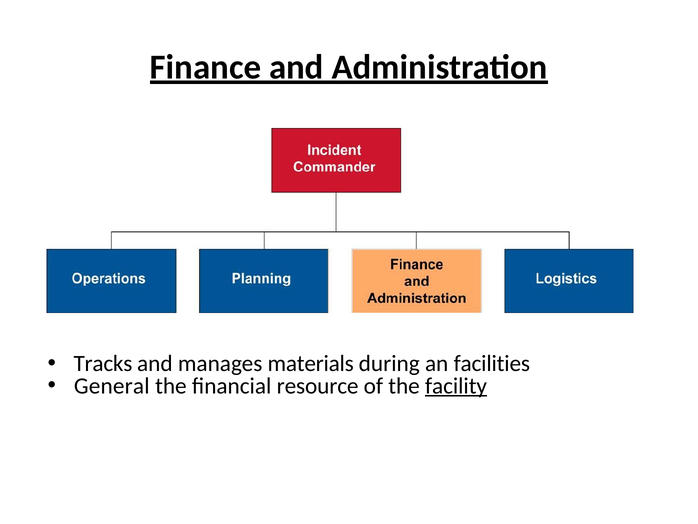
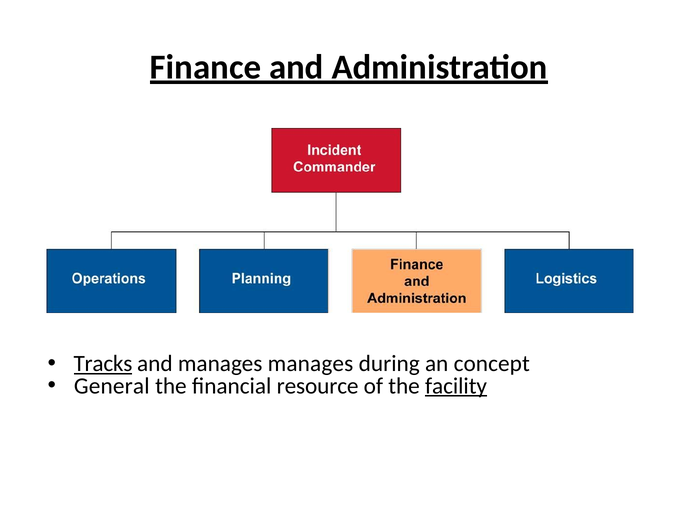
Tracks underline: none -> present (103, 363)
manages materials: materials -> manages (311, 363)
facilities: facilities -> concept (492, 363)
